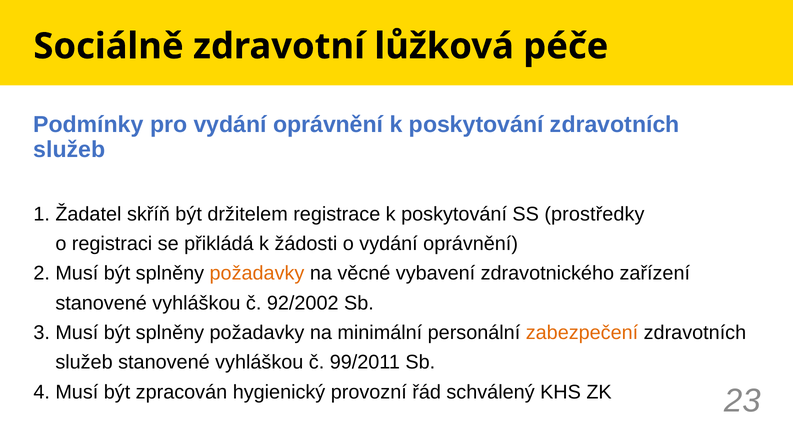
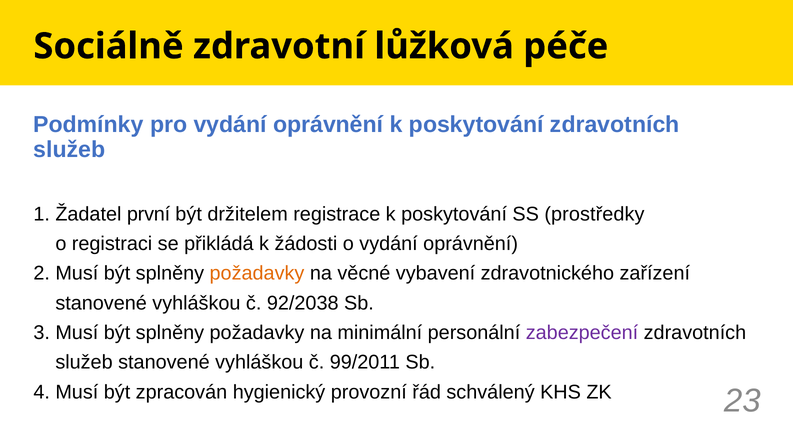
skříň: skříň -> první (149, 214)
92/2002: 92/2002 -> 92/2038 (303, 303)
zabezpečení colour: orange -> purple (582, 333)
